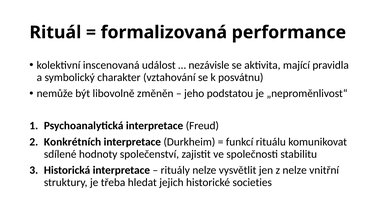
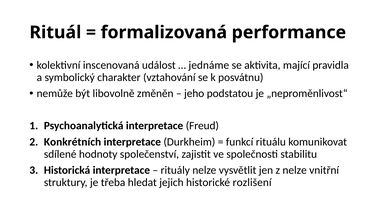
nezávisle: nezávisle -> jednáme (209, 65)
societies: societies -> rozlišení (252, 182)
